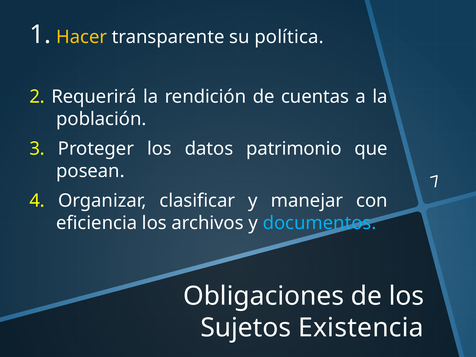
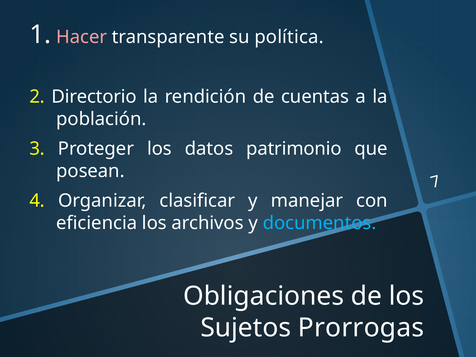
Hacer colour: yellow -> pink (82, 37)
Requerirá: Requerirá -> Directorio (94, 97)
Existencia: Existencia -> Prorrogas (361, 328)
